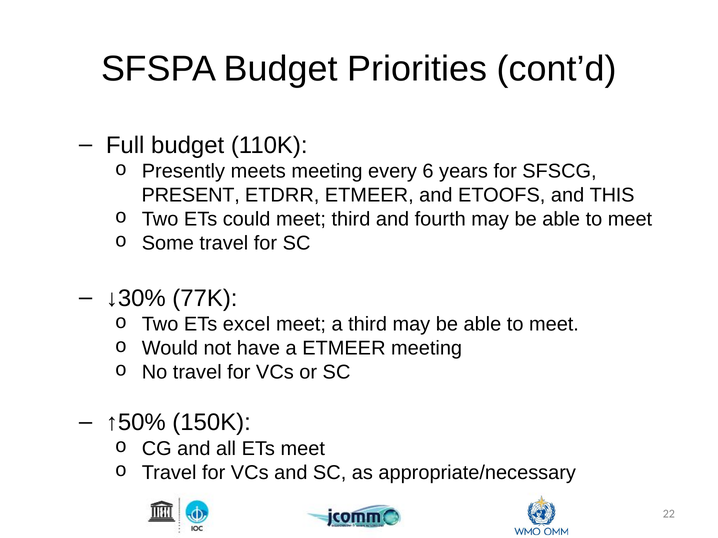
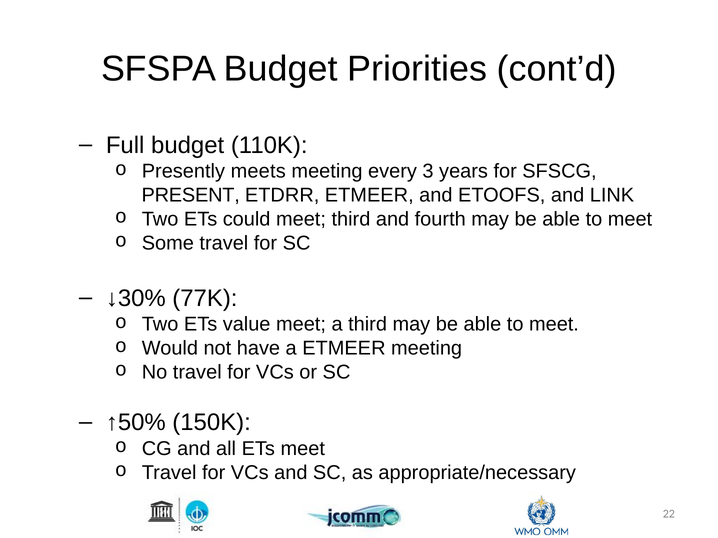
6: 6 -> 3 (428, 171)
THIS: THIS -> LINK (612, 195)
excel: excel -> value (247, 325)
